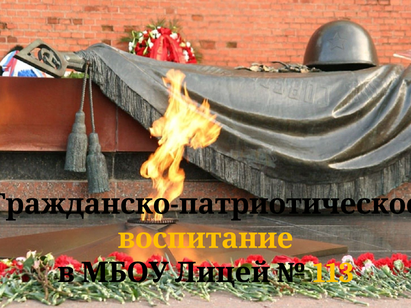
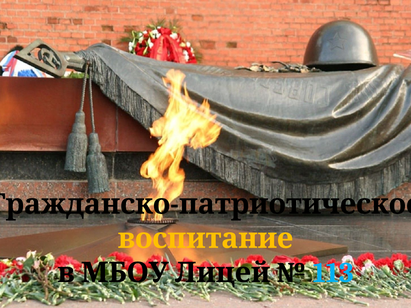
113 colour: yellow -> light blue (333, 273)
